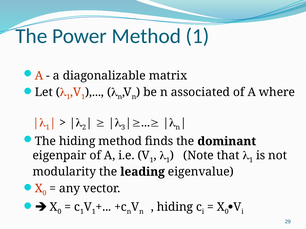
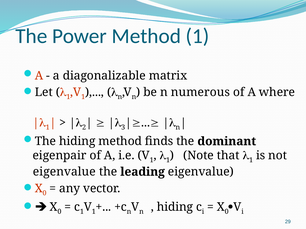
associated: associated -> numerous (200, 92)
modularity: modularity -> eigenvalue (64, 172)
